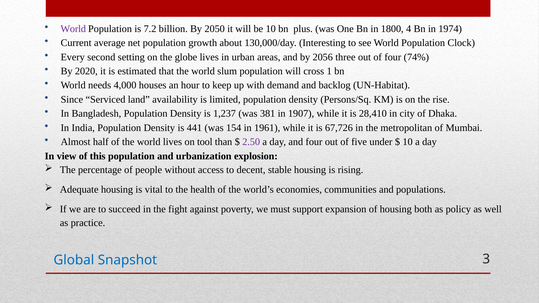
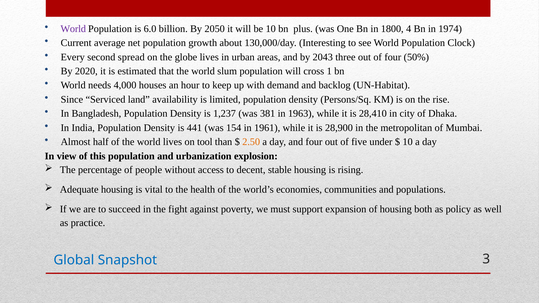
7.2: 7.2 -> 6.0 (150, 29)
setting: setting -> spread (131, 57)
2056: 2056 -> 2043 (323, 57)
74%: 74% -> 50% (416, 57)
1907: 1907 -> 1963 (301, 114)
67,726: 67,726 -> 28,900 (339, 128)
2.50 colour: purple -> orange (251, 142)
